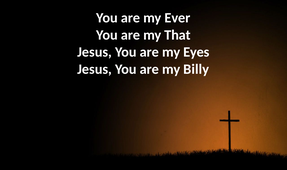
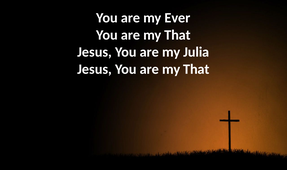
Eyes: Eyes -> Julia (196, 52)
Billy: Billy -> That (196, 69)
